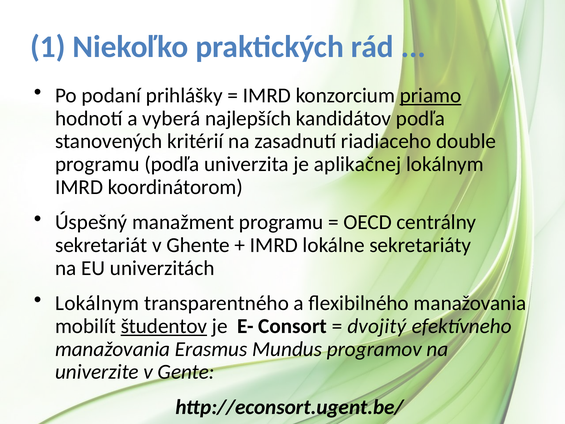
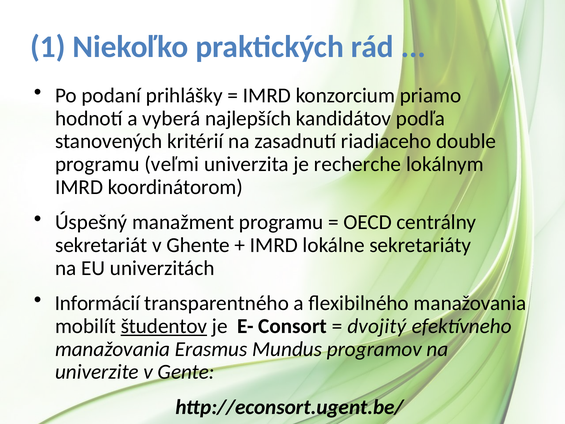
priamo underline: present -> none (431, 95)
programu podľa: podľa -> veľmi (172, 164)
aplikačnej: aplikačnej -> recherche (358, 164)
Lokálnym: Lokálnym -> Informácií (97, 303)
